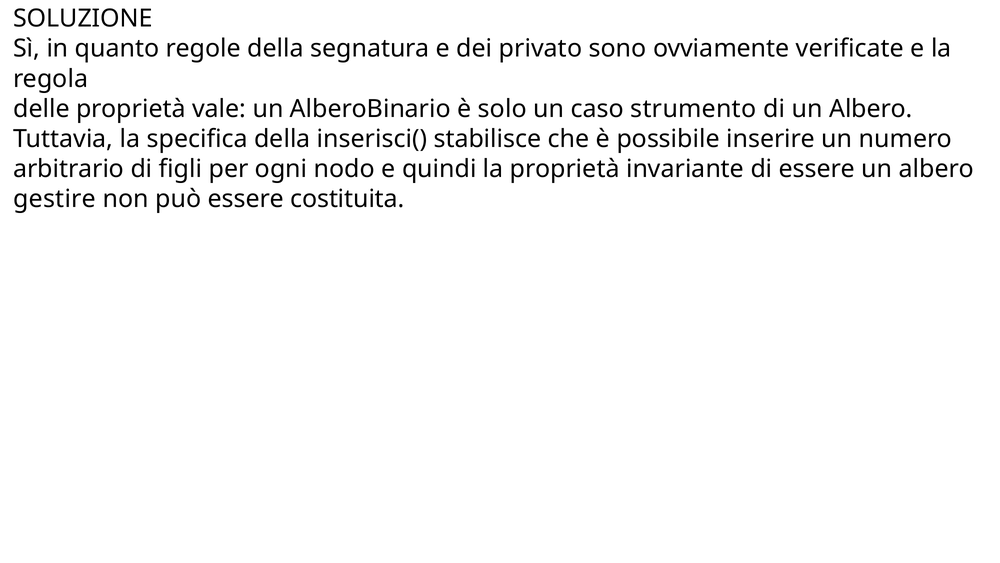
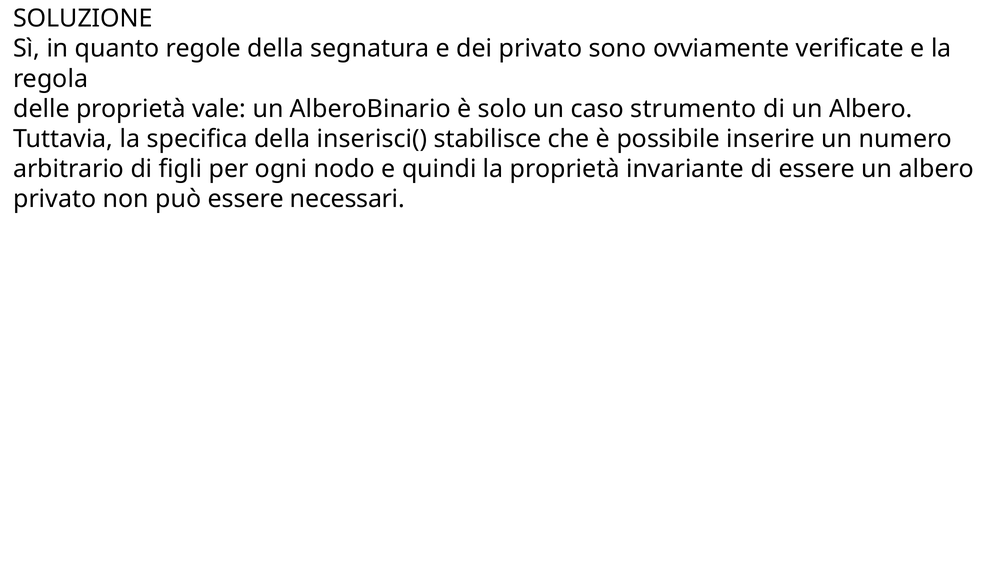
gestire: gestire -> privato (55, 199)
costituita: costituita -> necessari (347, 199)
